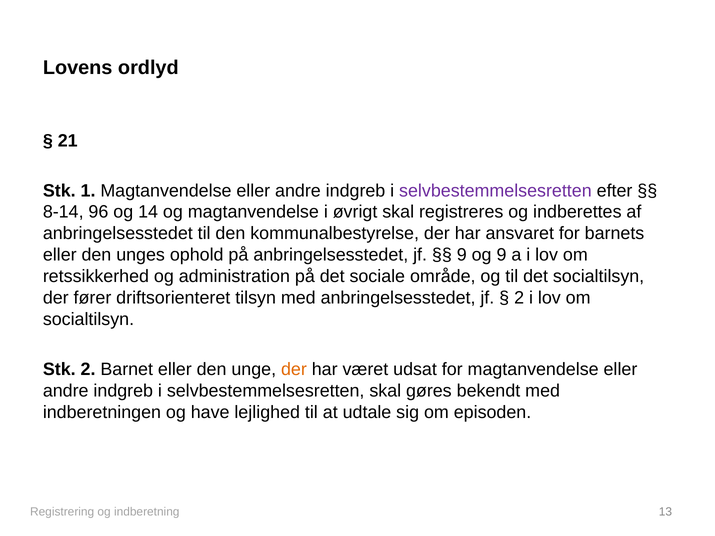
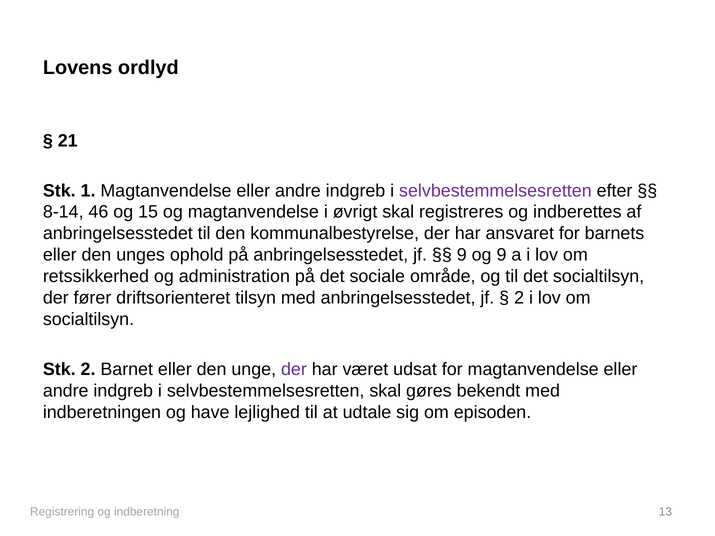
96: 96 -> 46 (98, 212)
14: 14 -> 15 (148, 212)
der colour: orange -> purple (294, 369)
